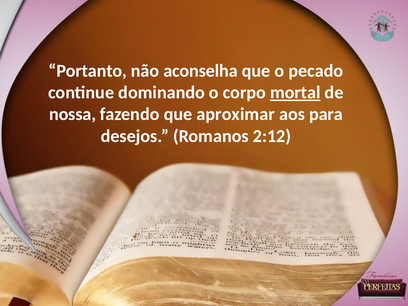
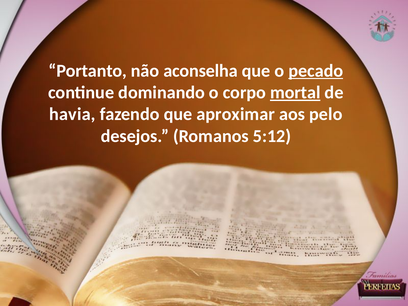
pecado underline: none -> present (316, 71)
nossa: nossa -> havia (72, 114)
para: para -> pelo (326, 114)
2:12: 2:12 -> 5:12 (272, 136)
